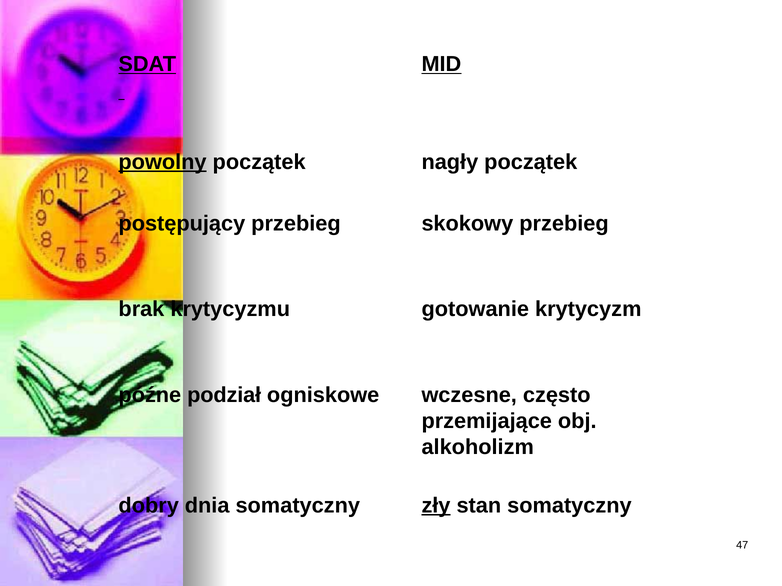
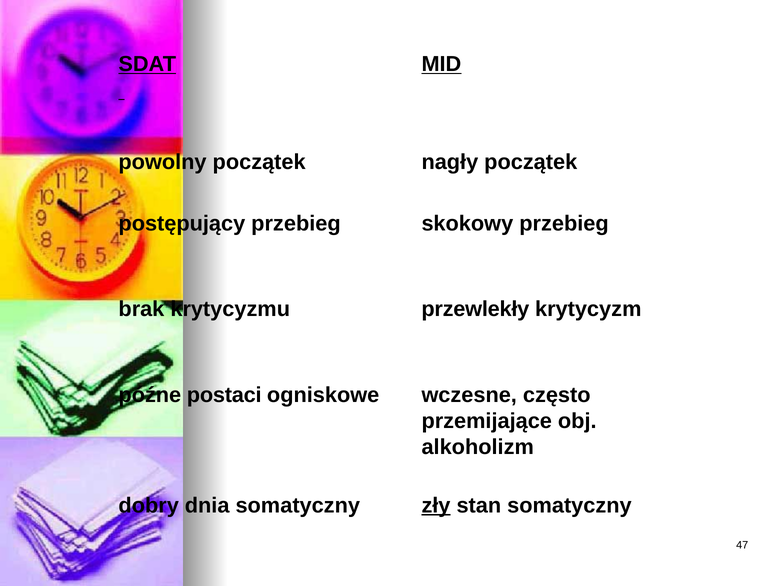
powolny underline: present -> none (163, 162)
gotowanie: gotowanie -> przewlekły (475, 310)
podział: podział -> postaci (224, 395)
